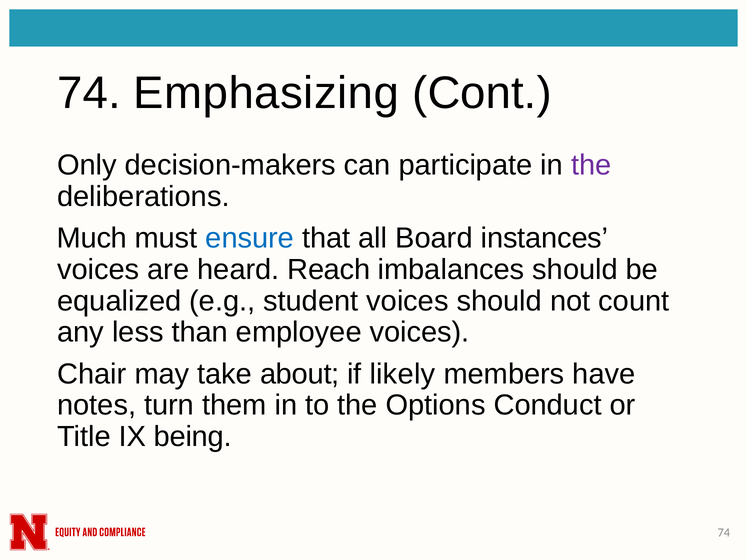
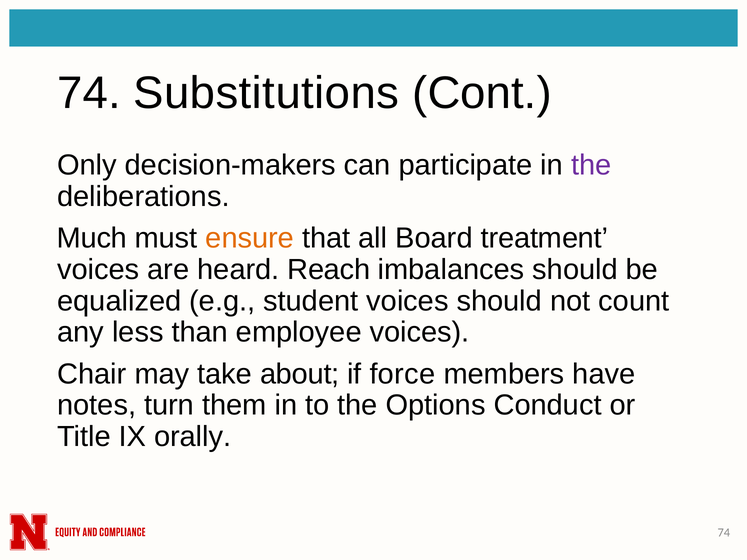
Emphasizing: Emphasizing -> Substitutions (266, 93)
ensure colour: blue -> orange (250, 239)
instances: instances -> treatment (545, 239)
likely: likely -> force (402, 374)
being: being -> orally (193, 437)
